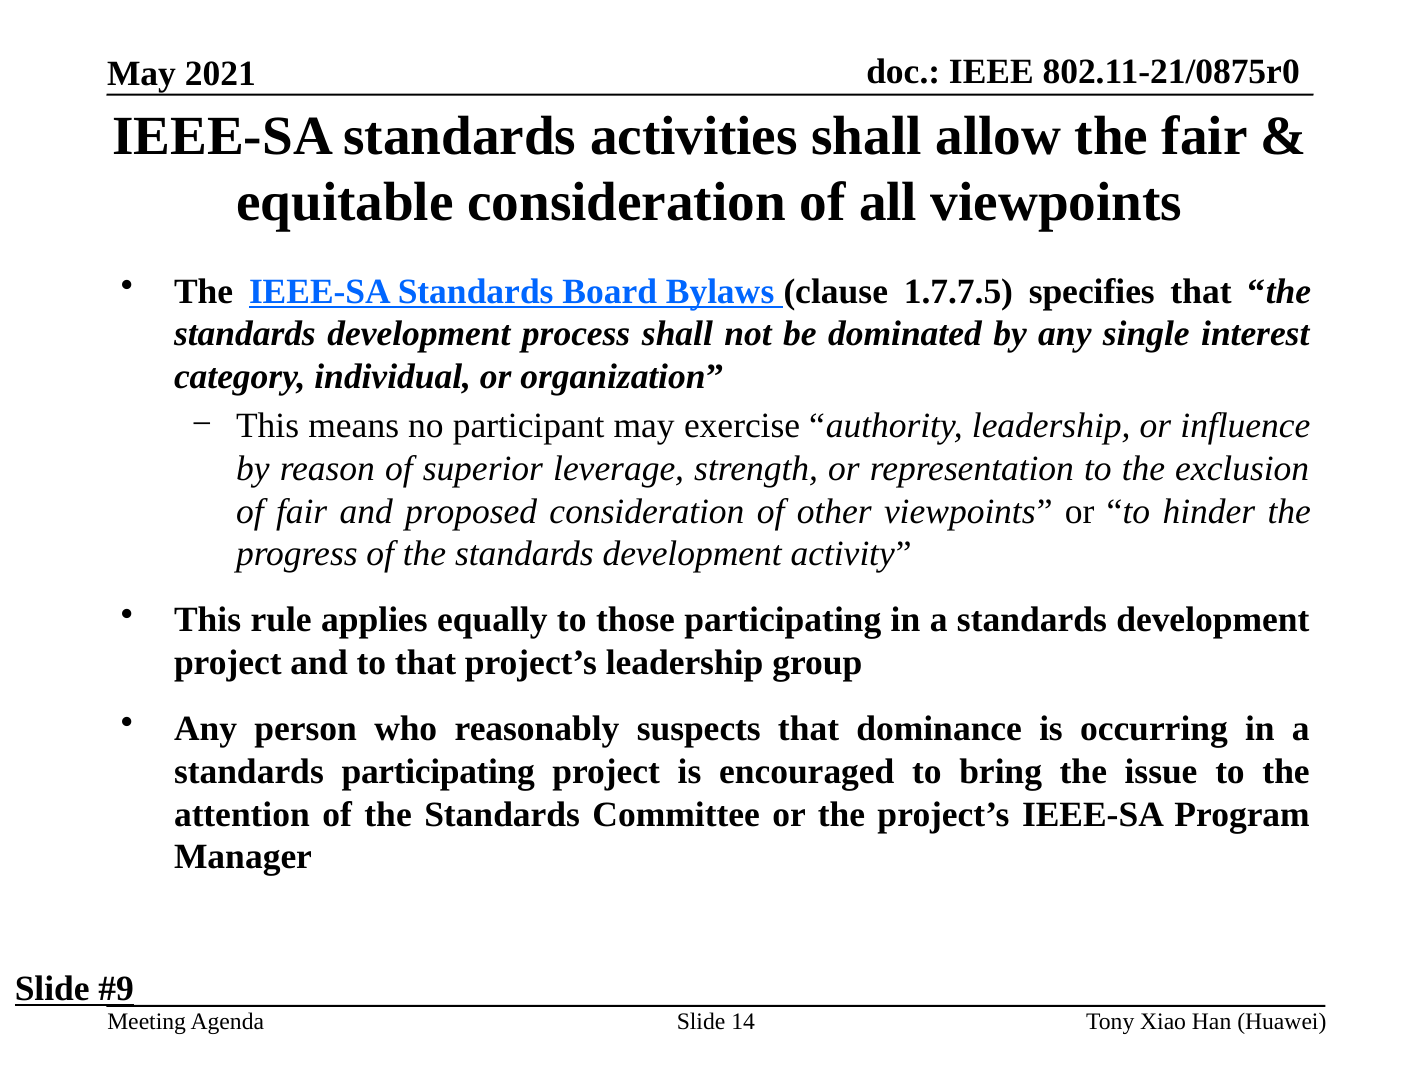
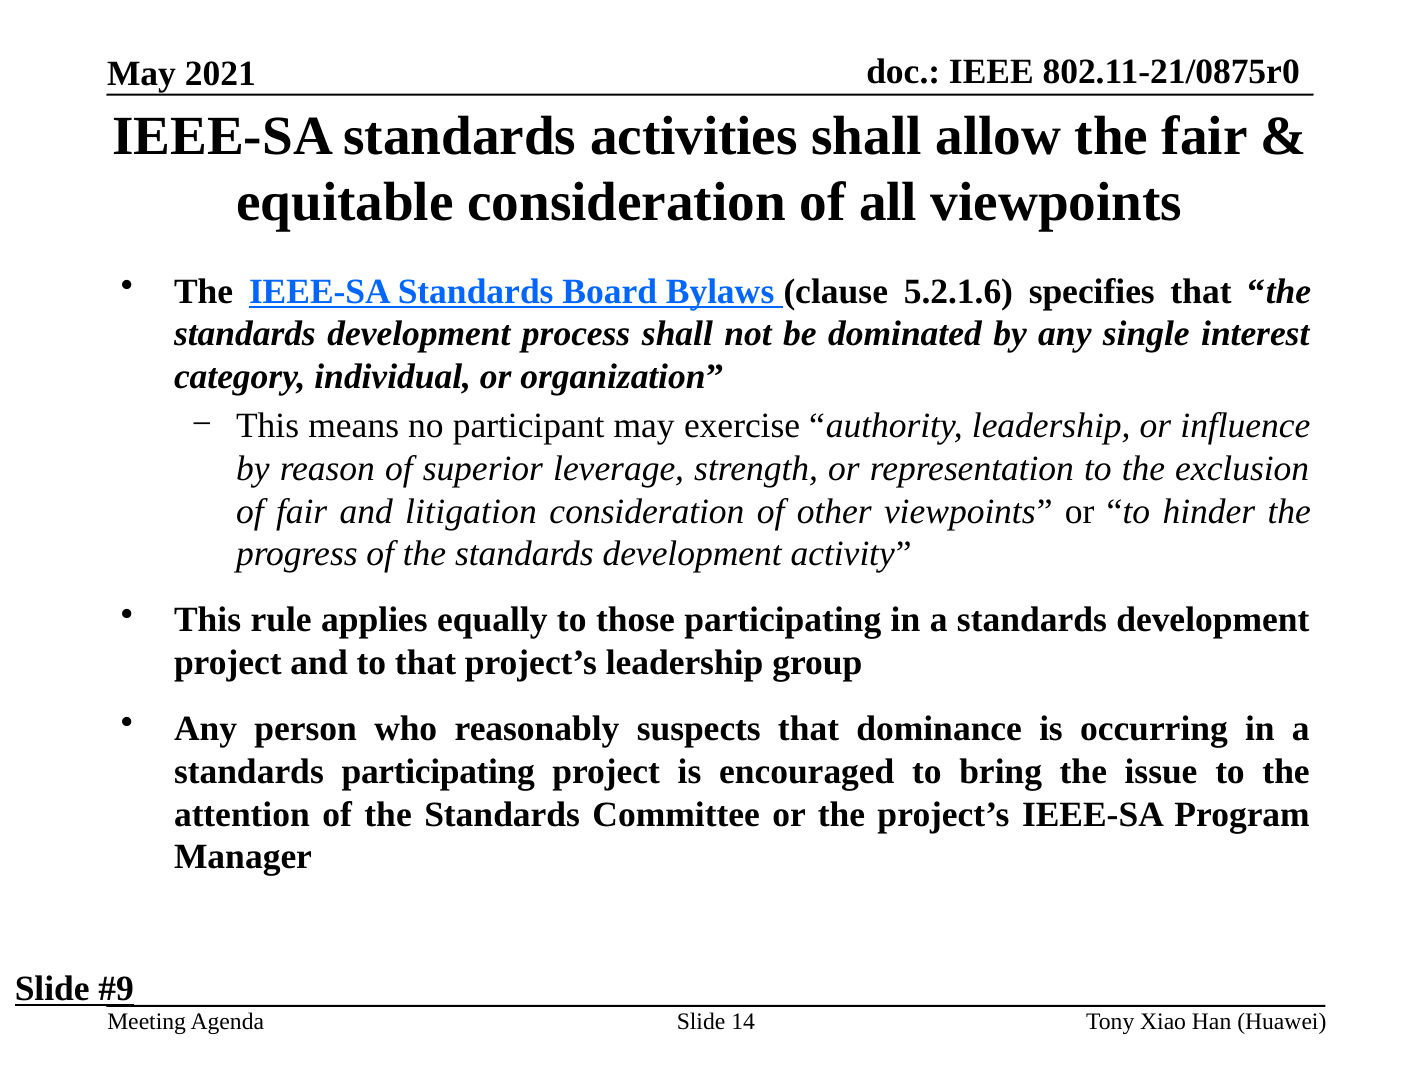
1.7.7.5: 1.7.7.5 -> 5.2.1.6 (958, 291)
proposed: proposed -> litigation (471, 511)
